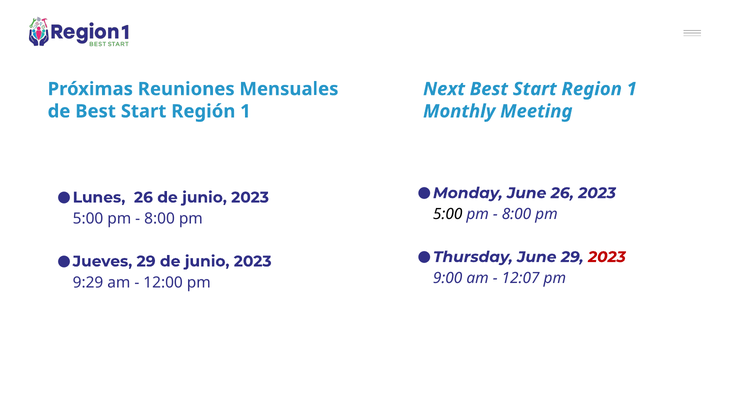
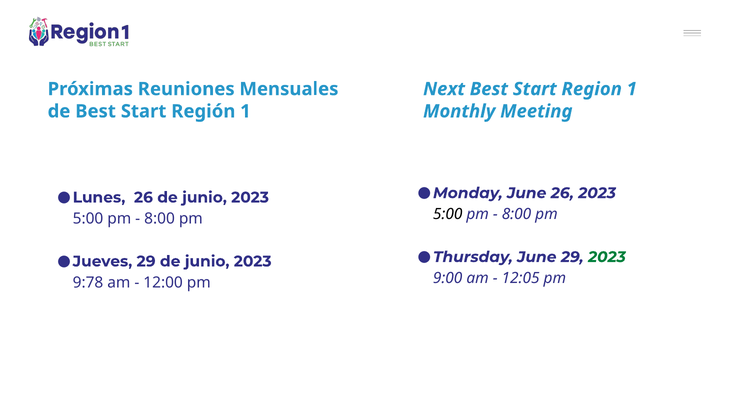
2023 colour: red -> green (607, 257)
12:07: 12:07 -> 12:05 (521, 279)
9:29: 9:29 -> 9:78 (88, 283)
